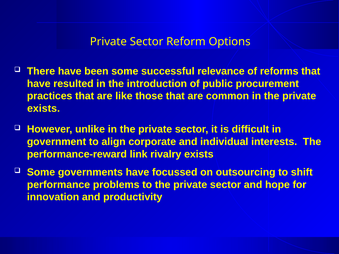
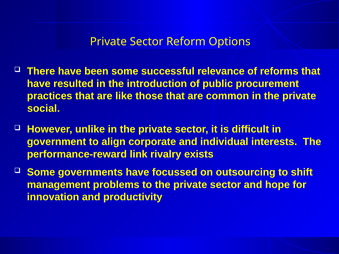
exists: exists -> social (44, 109)
performance: performance -> management (59, 185)
